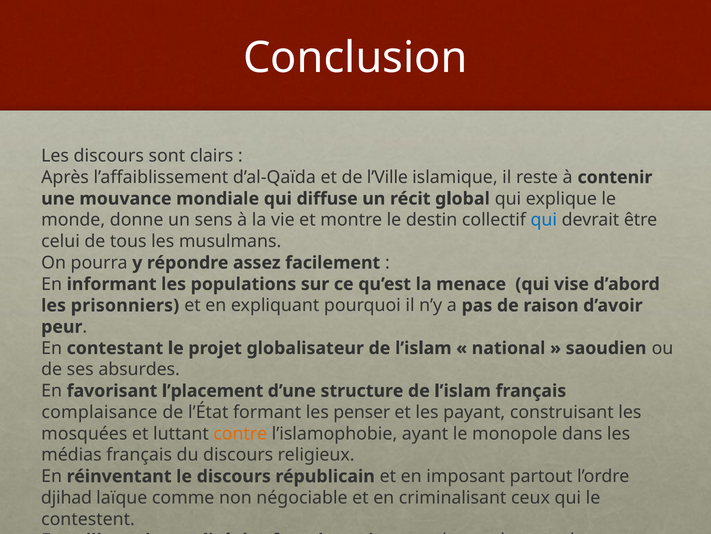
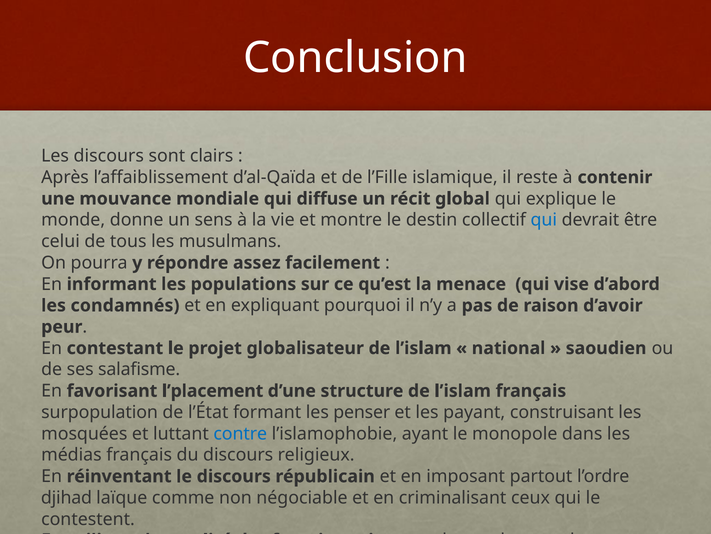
l’Ville: l’Ville -> l’Fille (387, 177)
prisonniers: prisonniers -> condamnés (125, 305)
absurdes: absurdes -> salafisme (139, 369)
complaisance: complaisance -> surpopulation (100, 412)
contre colour: orange -> blue (240, 433)
